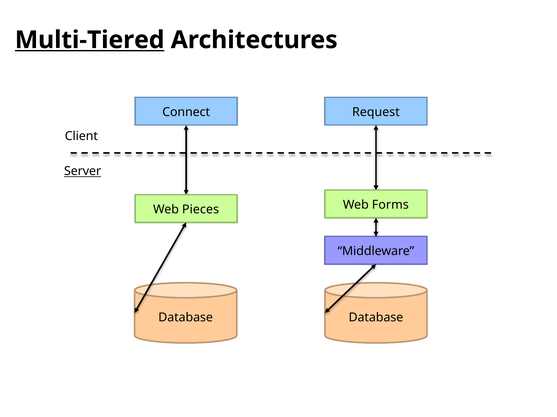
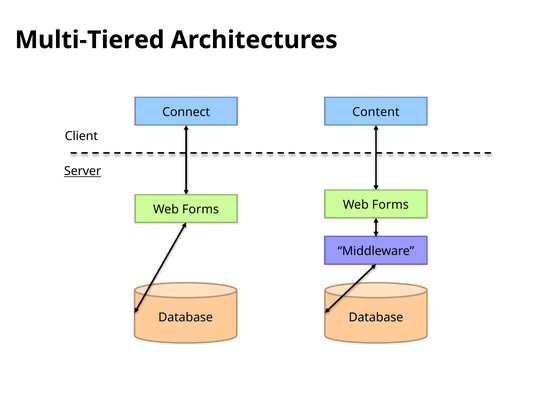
Multi-Tiered underline: present -> none (90, 40)
Request: Request -> Content (376, 112)
Pieces: Pieces -> Forms (201, 210)
